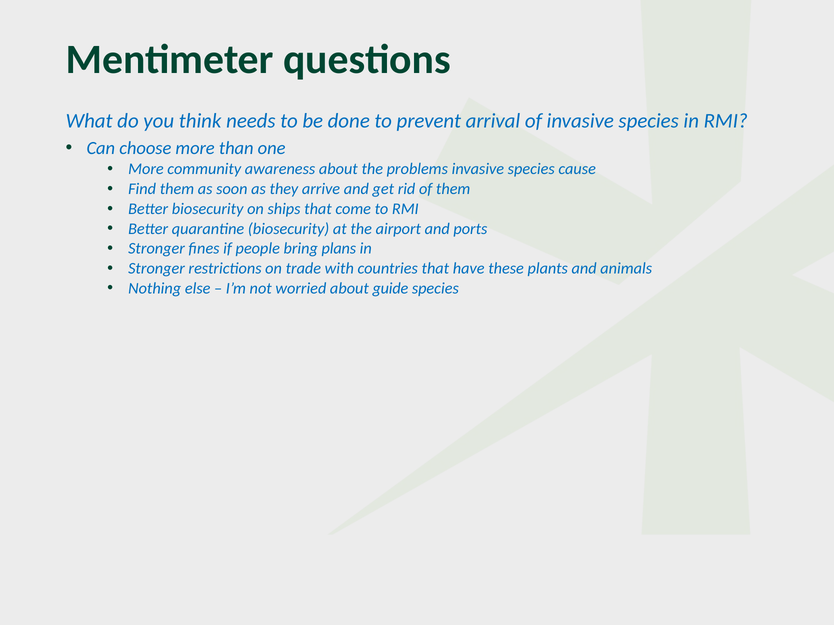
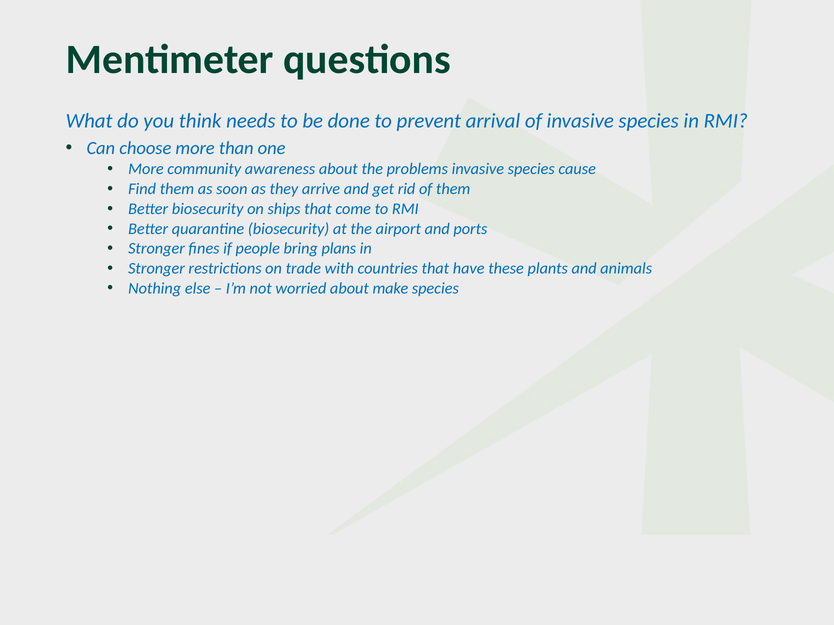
guide: guide -> make (390, 288)
